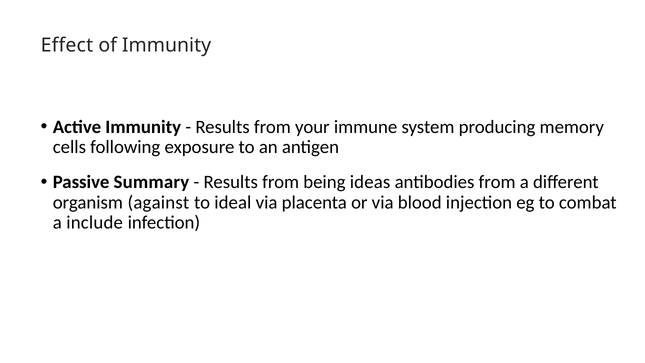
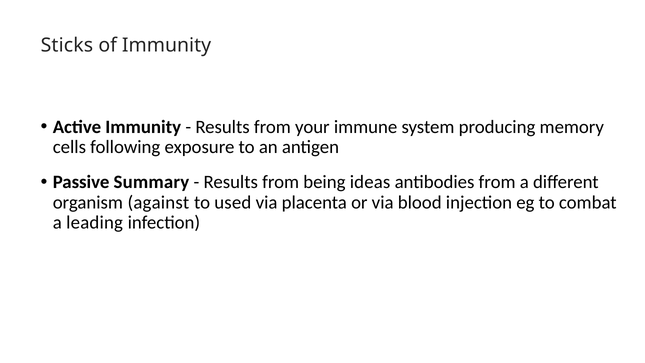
Effect: Effect -> Sticks (67, 45)
ideal: ideal -> used (233, 202)
include: include -> leading (95, 223)
